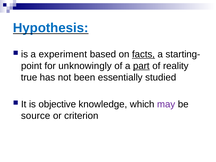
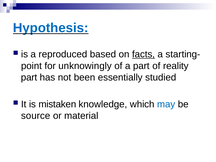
experiment: experiment -> reproduced (63, 54)
part underline: present -> none (141, 66)
true: true -> part (29, 77)
objective: objective -> mistaken (57, 104)
may colour: purple -> blue (166, 104)
criterion: criterion -> material (81, 116)
